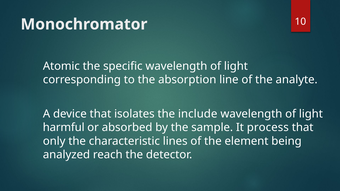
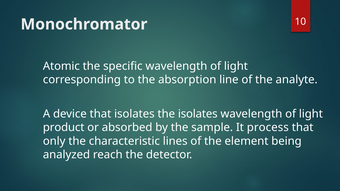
the include: include -> isolates (198, 114)
harmful: harmful -> product (64, 128)
